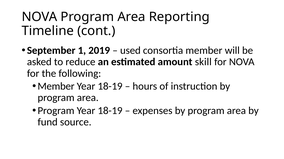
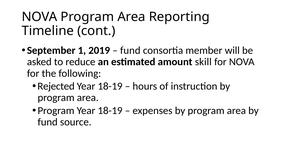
used: used -> fund (130, 51)
Member: Member -> Rejected (56, 87)
